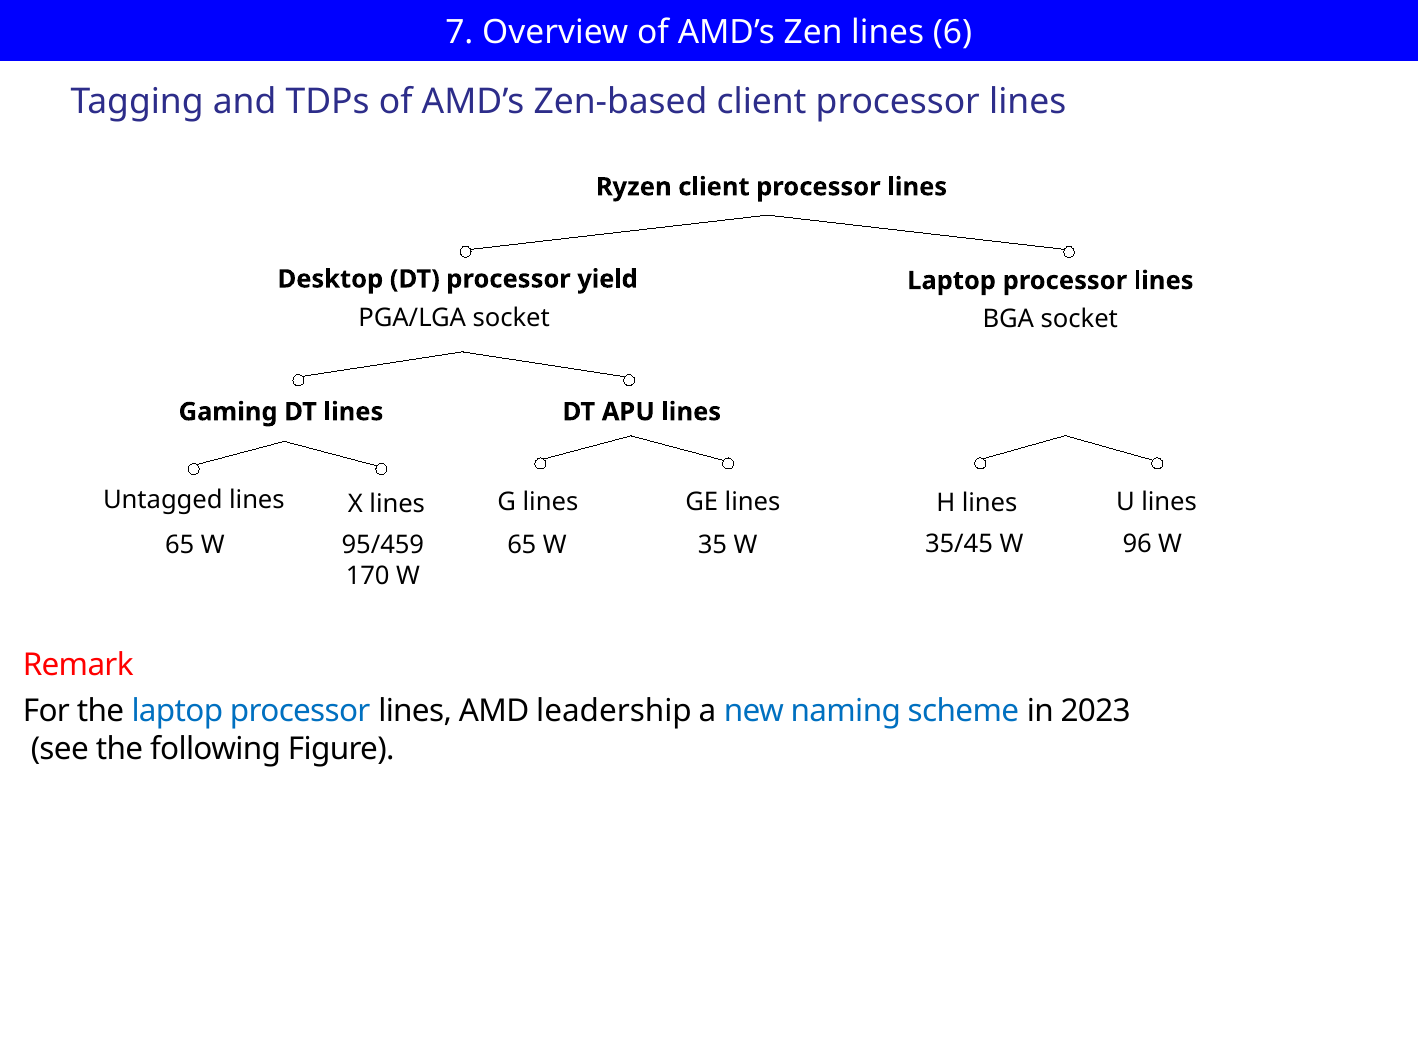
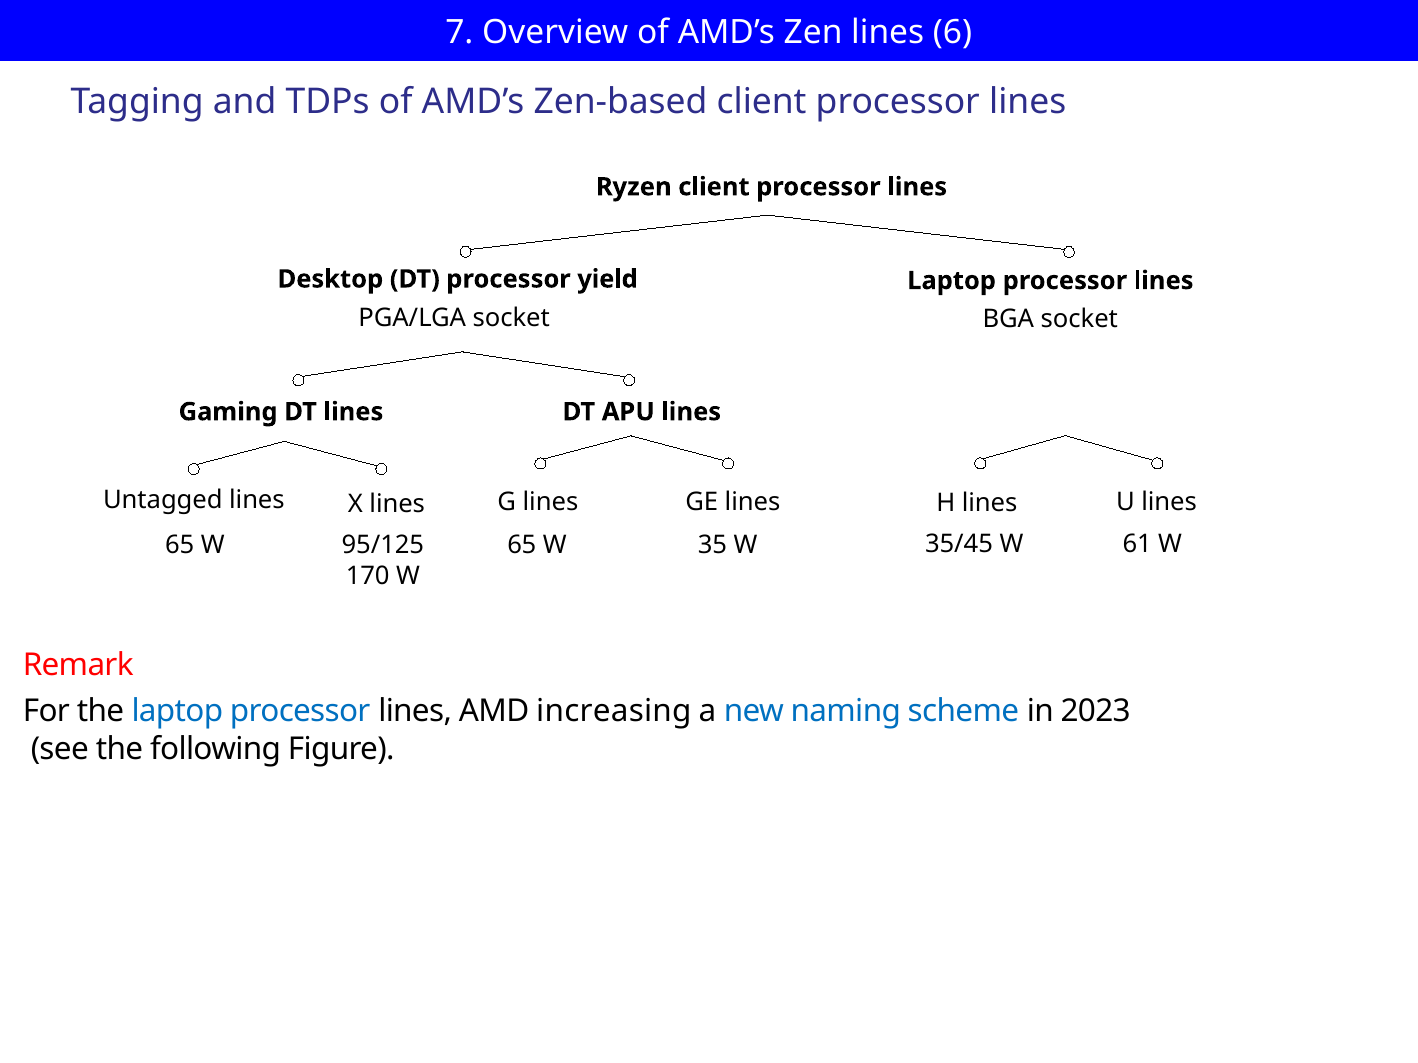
95/459: 95/459 -> 95/125 (383, 545)
96: 96 -> 61 (1137, 545)
leadership: leadership -> increasing (614, 712)
